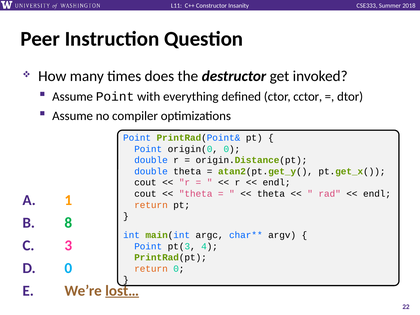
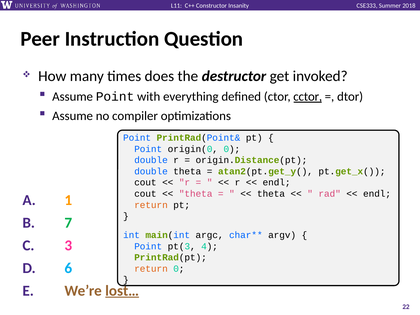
cctor underline: none -> present (308, 97)
8: 8 -> 7 (68, 223)
D 0: 0 -> 6 (68, 268)
